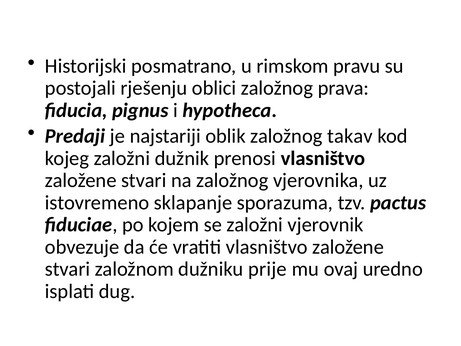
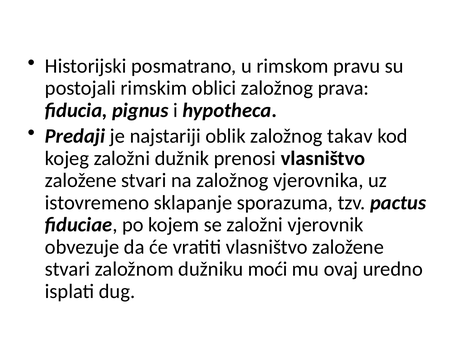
rješenju: rješenju -> rimskim (154, 88)
prije: prije -> moći (268, 269)
